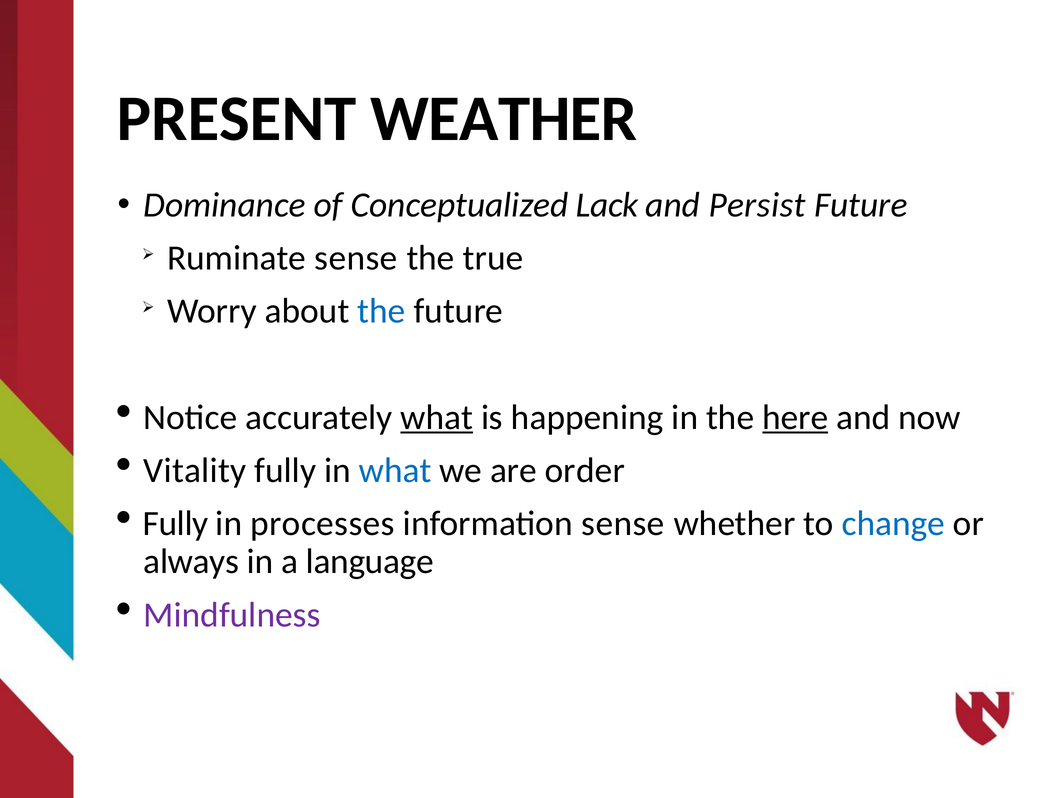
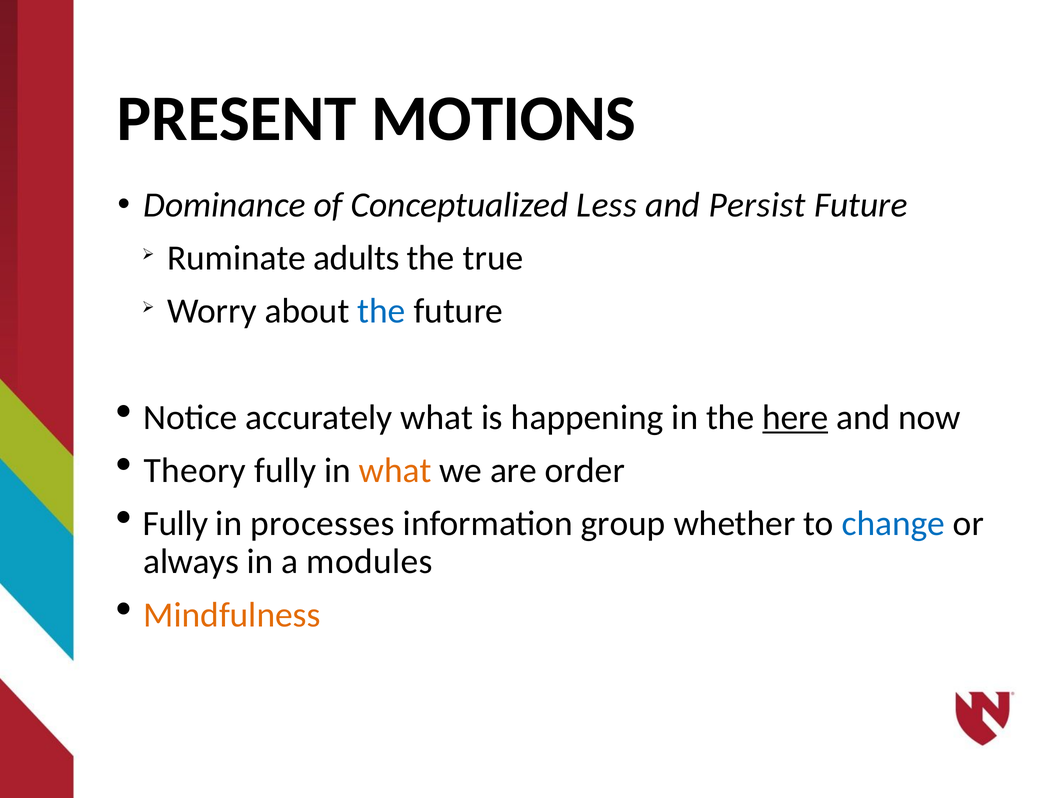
WEATHER: WEATHER -> MOTIONS (504, 119)
Lack: Lack -> Less (607, 205)
Ruminate sense: sense -> adults (356, 258)
what underline: present -> none (437, 417)
Vitality: Vitality -> Theory (195, 470)
what colour: blue -> orange (395, 470)
information sense: sense -> group (623, 523)
language: language -> modules (369, 562)
Mindfulness colour: purple -> orange (232, 615)
